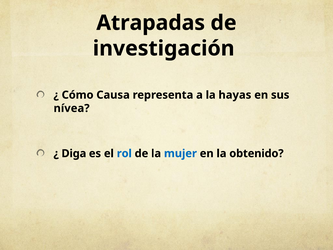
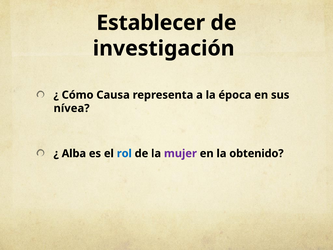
Atrapadas: Atrapadas -> Establecer (151, 23)
hayas: hayas -> época (235, 95)
Diga: Diga -> Alba (74, 153)
mujer colour: blue -> purple (180, 153)
